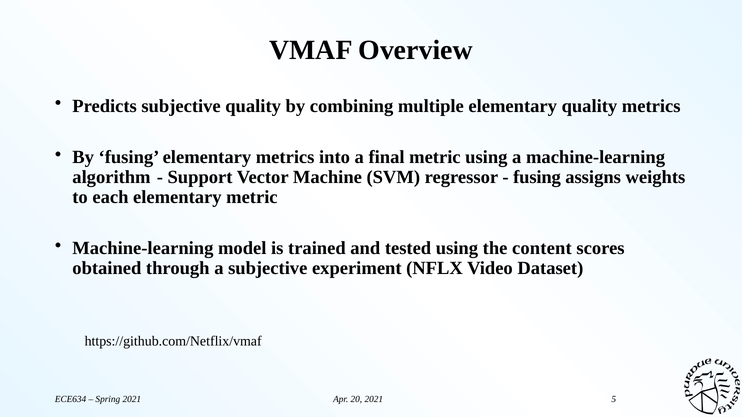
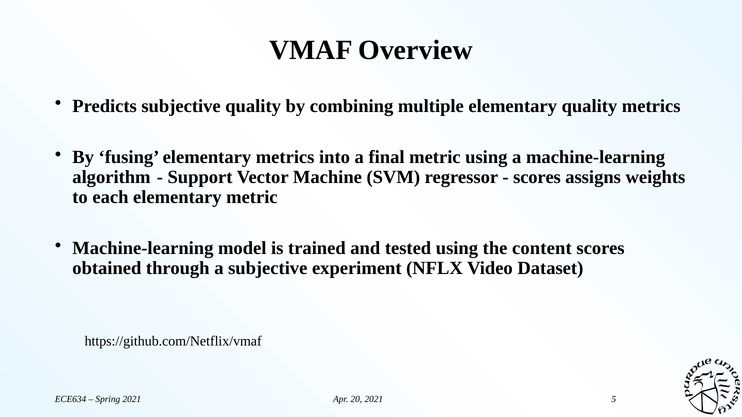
fusing: fusing -> scores (537, 177)
